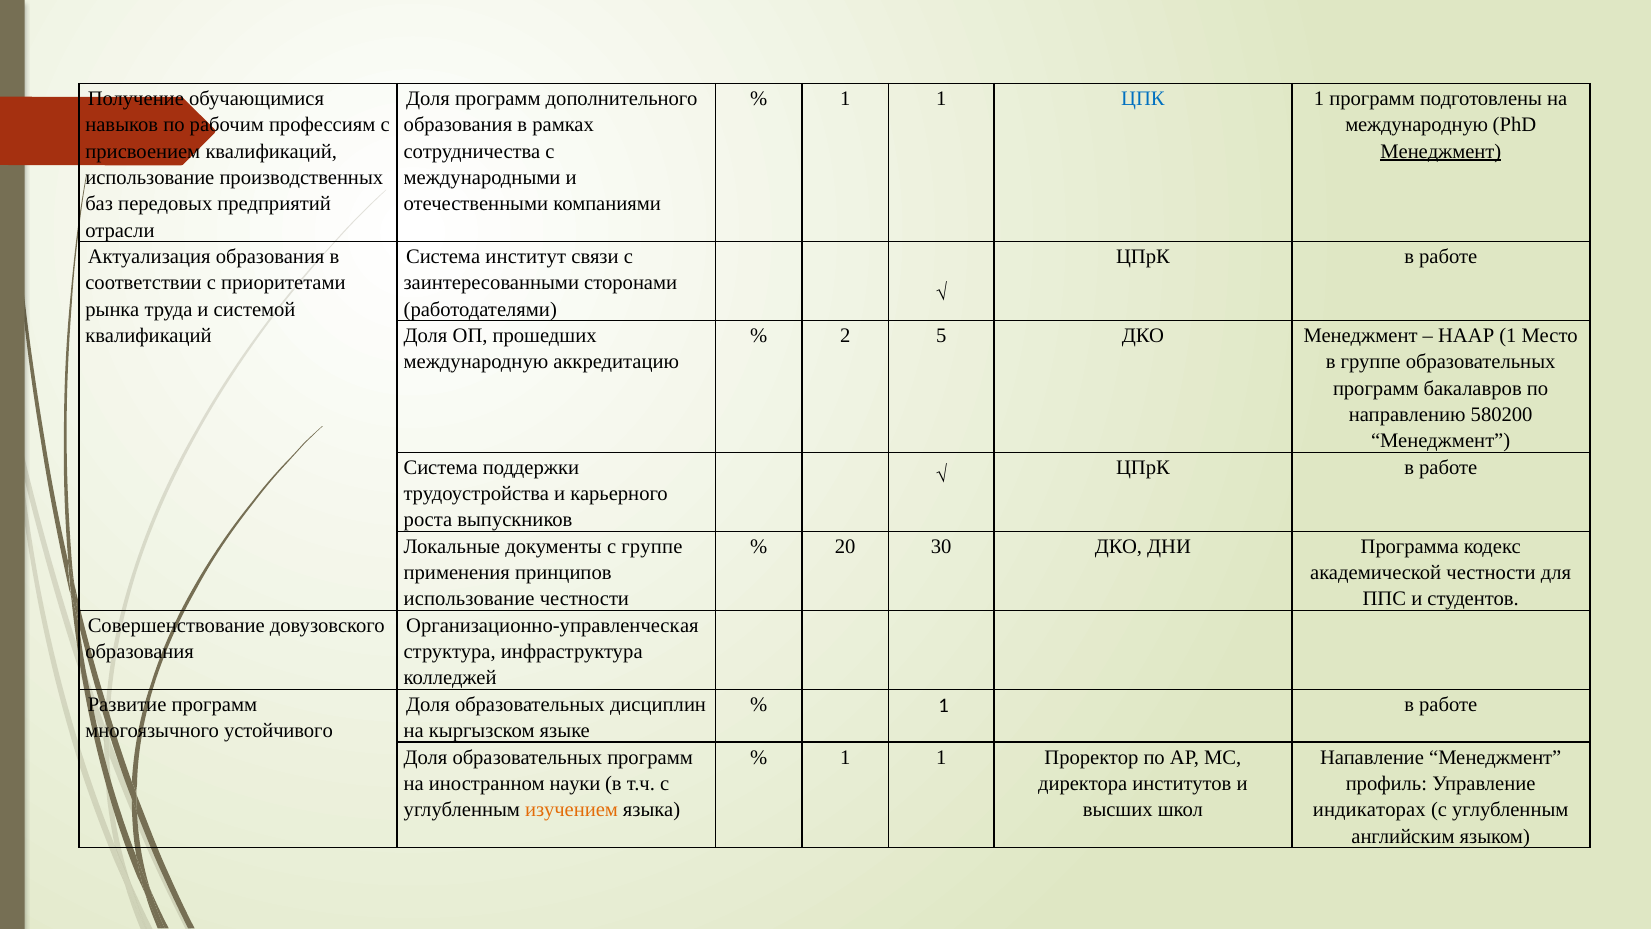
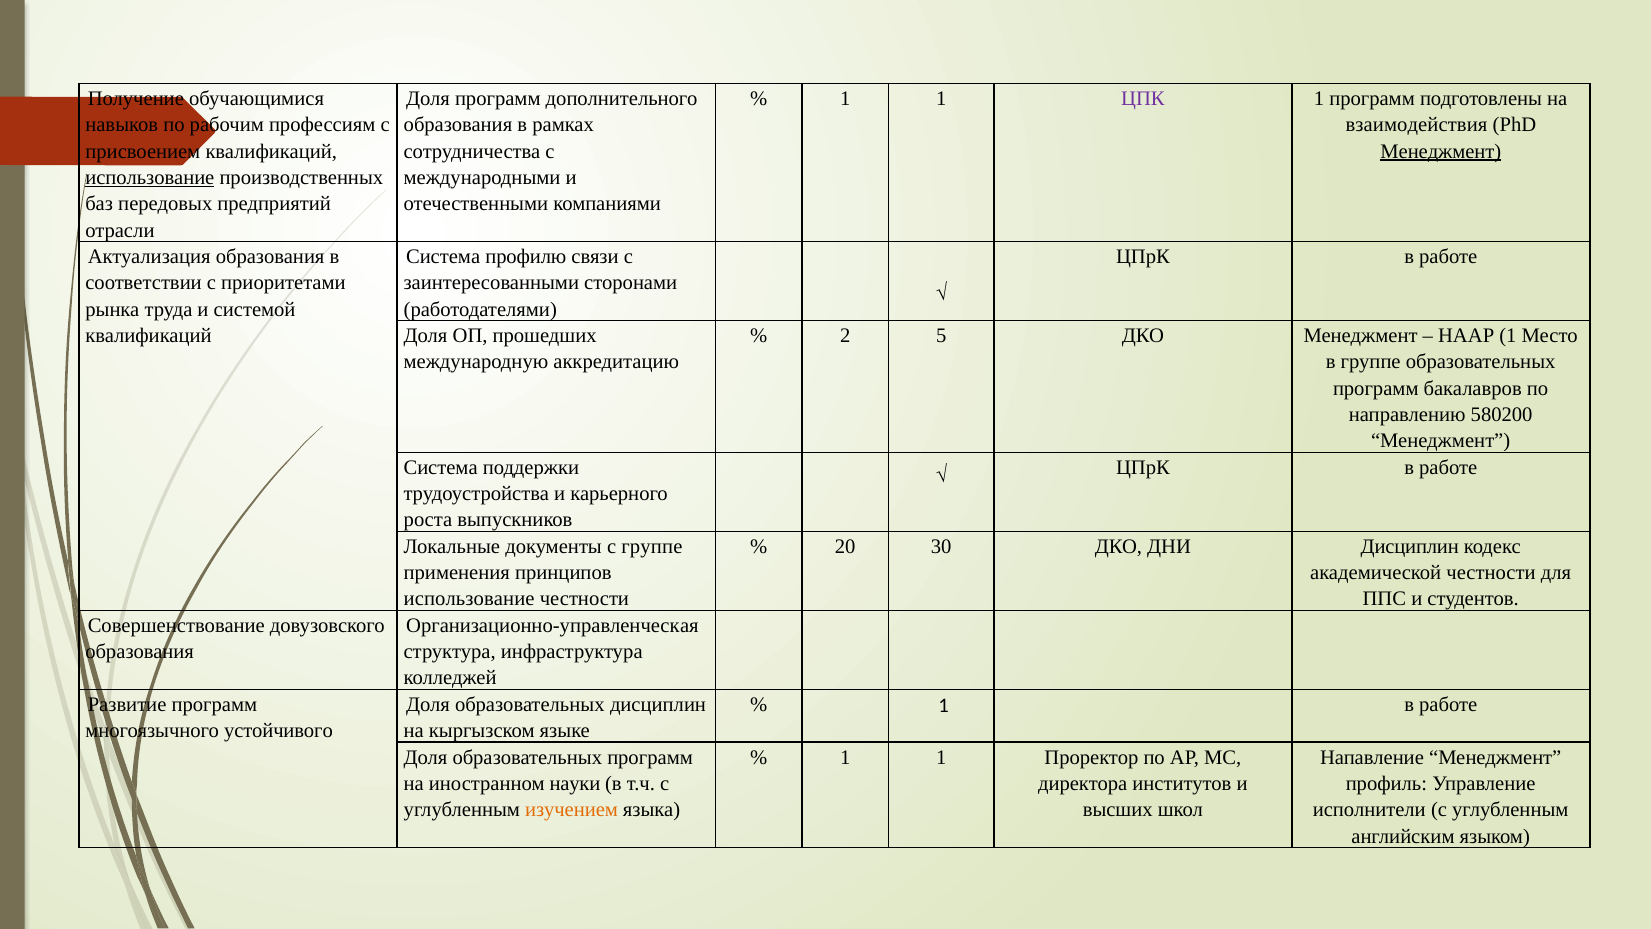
ЦПК colour: blue -> purple (1143, 98)
международную: международную -> взаимодействия (1416, 125)
использование underline: none -> present (150, 177)
институт: институт -> профилю (526, 256)
ДНИ Программа: Программа -> Дисциплин (1410, 546)
индикаторах: индикаторах -> исполнители (1369, 810)
